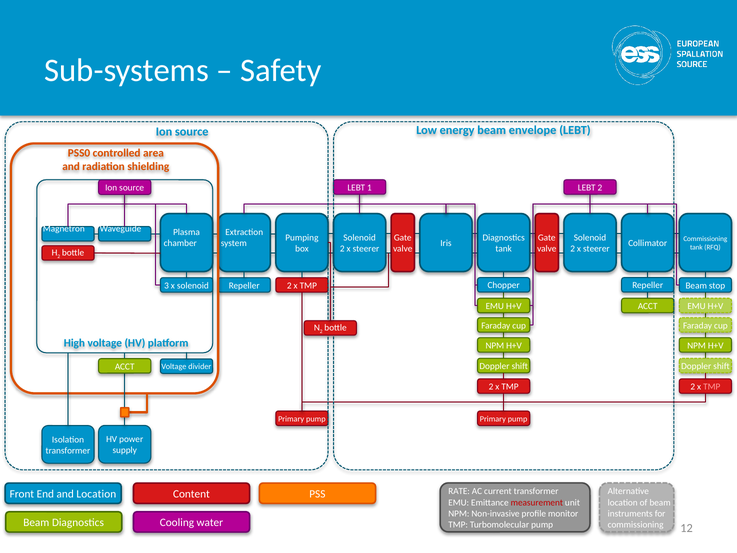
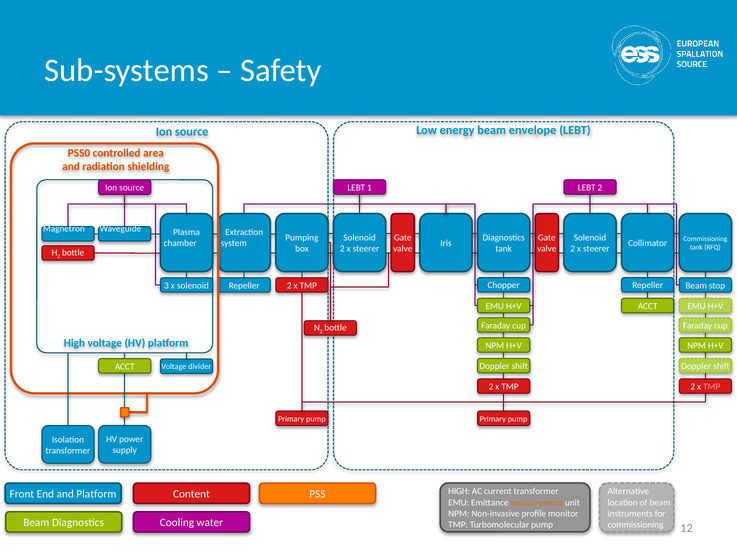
RATE: RATE -> HIGH (459, 491)
and Location: Location -> Platform (96, 494)
measurement colour: red -> orange (537, 502)
